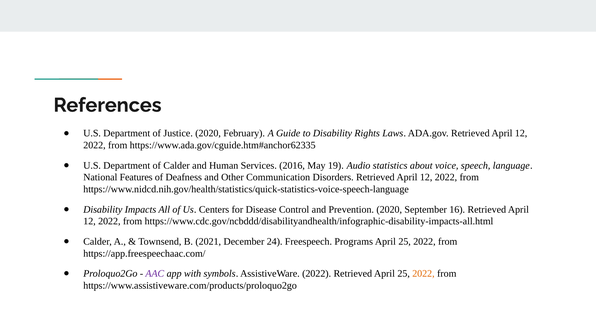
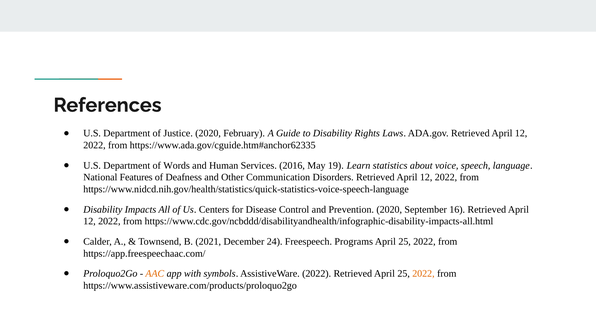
of Calder: Calder -> Words (177, 166)
Audio: Audio -> Learn (359, 166)
AAC colour: purple -> orange (155, 274)
